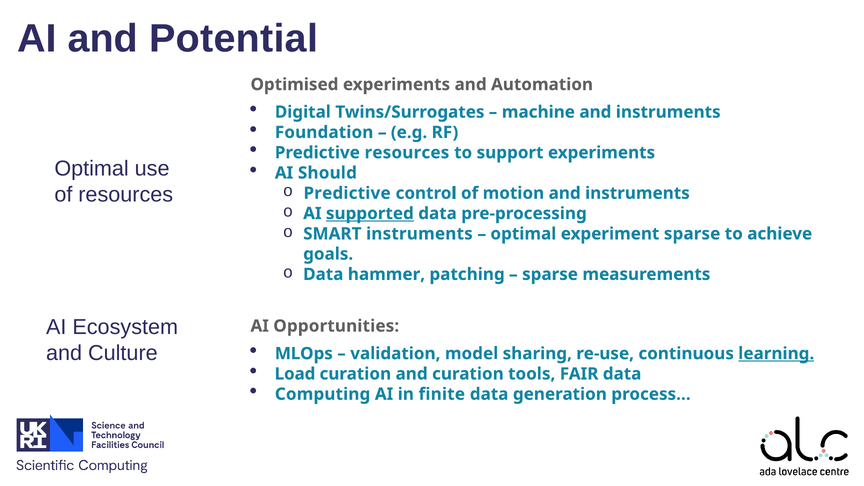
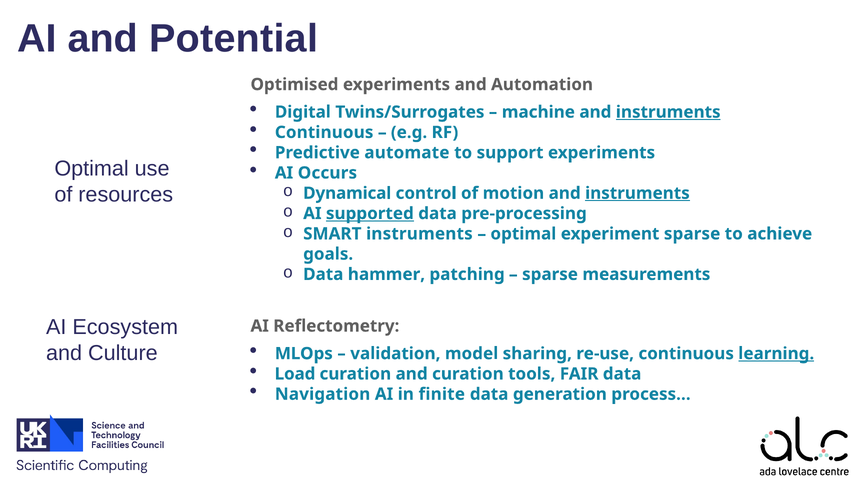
instruments underline: none -> present (668, 112)
Foundation: Foundation -> Continuous (324, 132)
Predictive resources: resources -> automate (407, 153)
Should: Should -> Occurs (327, 173)
Predictive: Predictive -> Dynamical (347, 193)
instruments underline: none -> present (637, 193)
Opportunities: Opportunities -> Reflectometry (336, 326)
Computing: Computing -> Navigation (323, 394)
